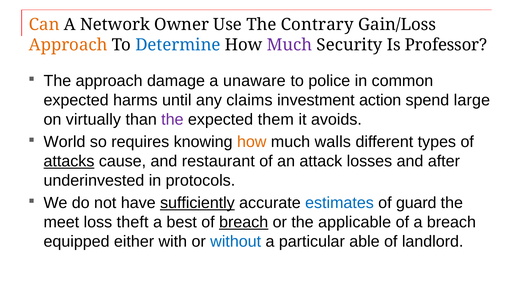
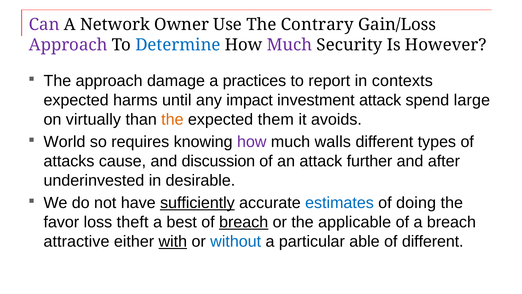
Can colour: orange -> purple (44, 25)
Approach colour: orange -> purple (68, 45)
Professor: Professor -> However (446, 45)
unaware: unaware -> practices (254, 81)
police: police -> report (329, 81)
common: common -> contexts (402, 81)
claims: claims -> impact (250, 100)
investment action: action -> attack (380, 100)
the colour: purple -> orange (172, 119)
how colour: orange -> purple (252, 142)
attacks underline: present -> none (69, 161)
restaurant: restaurant -> discussion (218, 161)
losses: losses -> further (370, 161)
protocols: protocols -> desirable (200, 180)
guard: guard -> doing (416, 203)
meet: meet -> favor (61, 222)
equipped: equipped -> attractive (76, 241)
with underline: none -> present (173, 241)
of landlord: landlord -> different (433, 241)
